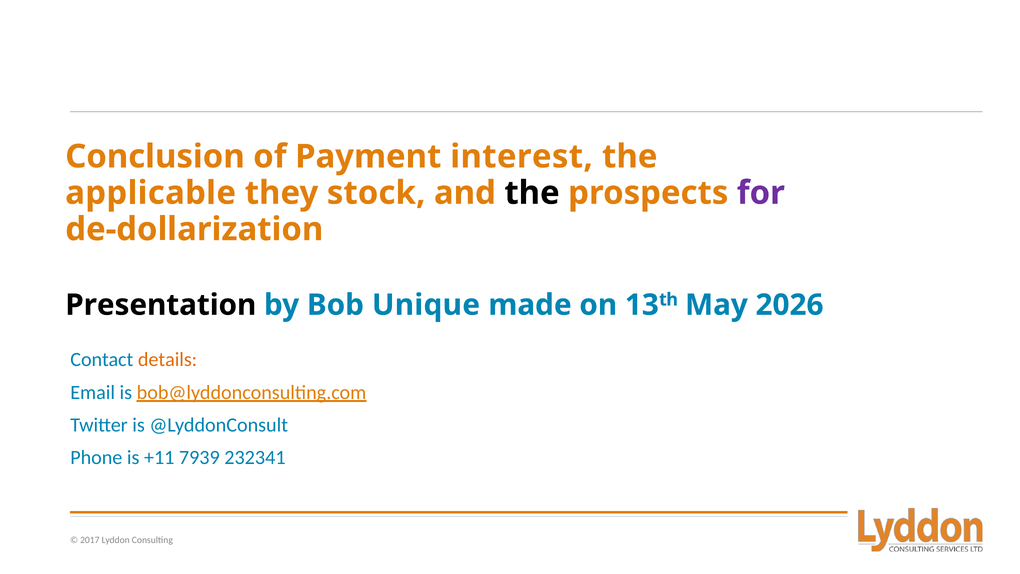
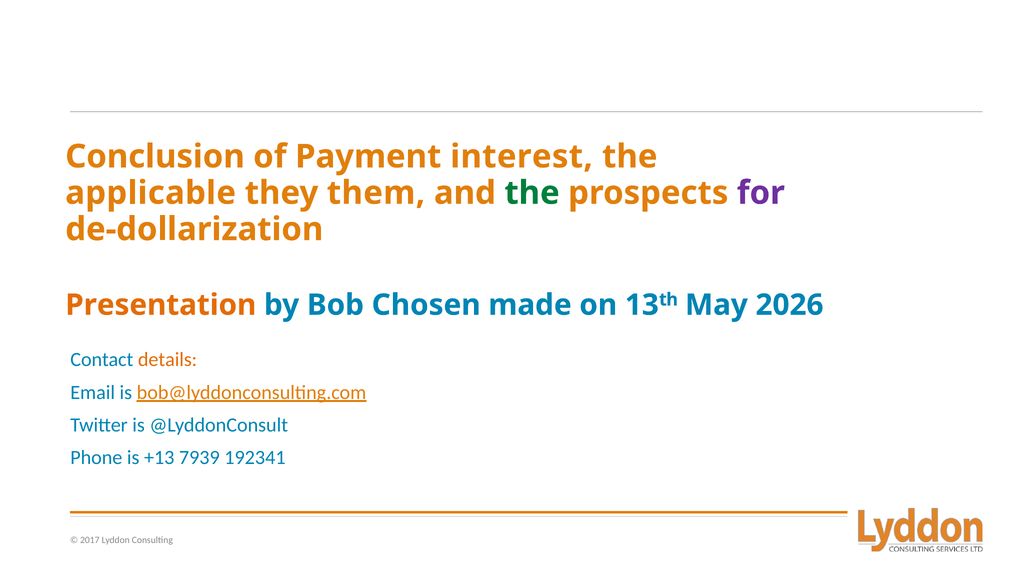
stock: stock -> them (376, 193)
the colour: black -> green (532, 193)
Presentation colour: black -> orange (161, 305)
Unique: Unique -> Chosen (426, 305)
+11: +11 -> +13 (159, 458)
232341: 232341 -> 192341 (255, 458)
